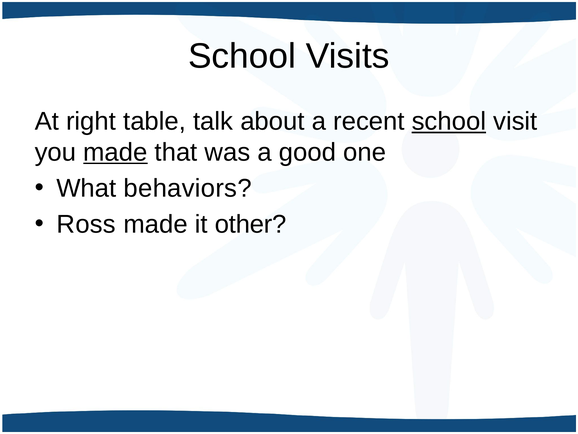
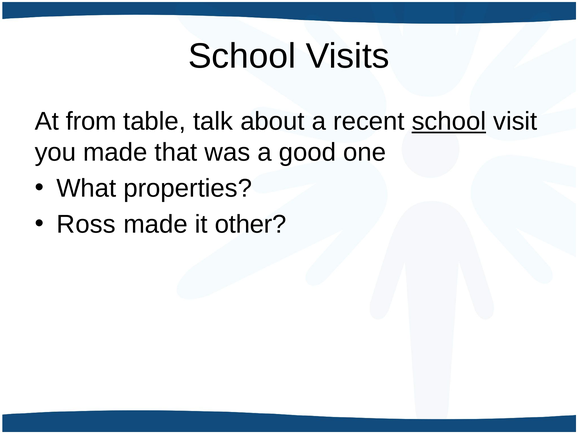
right: right -> from (91, 121)
made underline: present -> none (115, 152)
behaviors: behaviors -> properties (188, 188)
